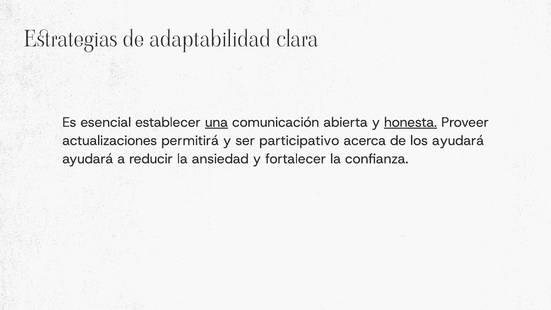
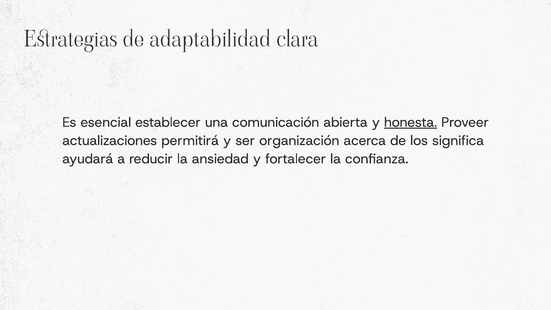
una underline: present -> none (216, 122)
participativo: participativo -> organización (299, 141)
los ayudará: ayudará -> significa (458, 141)
